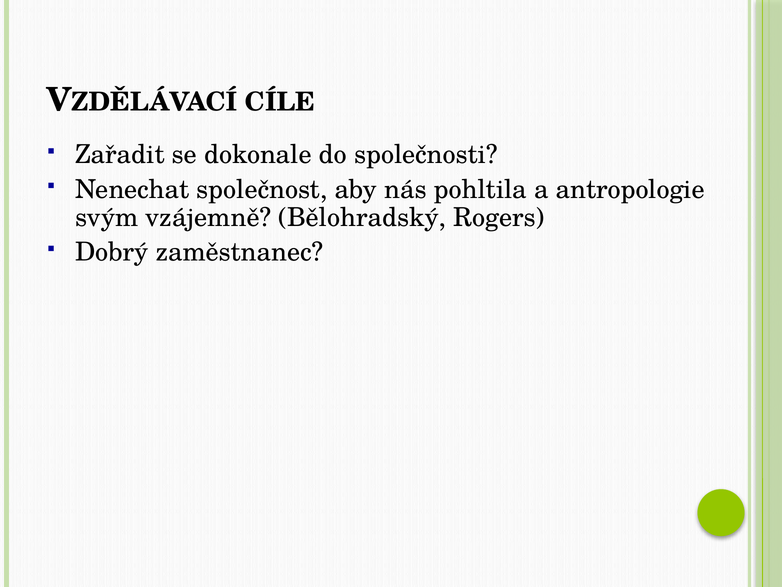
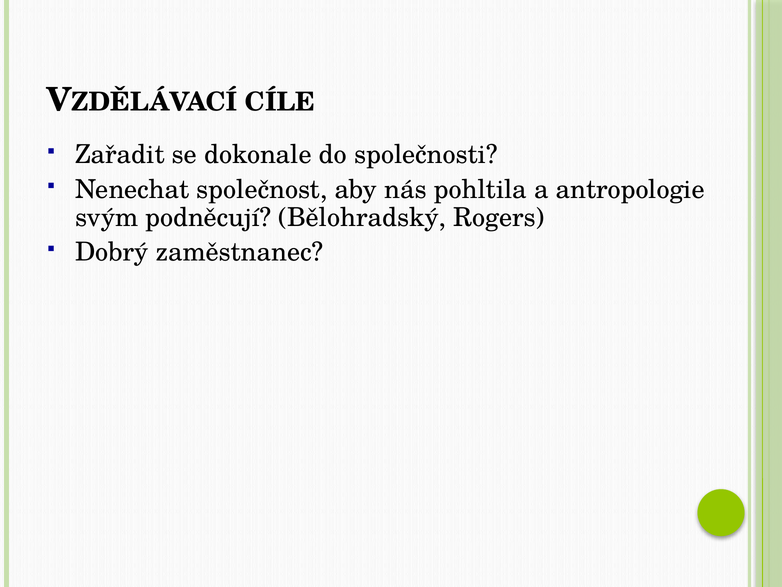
vzájemně: vzájemně -> podněcují (208, 217)
